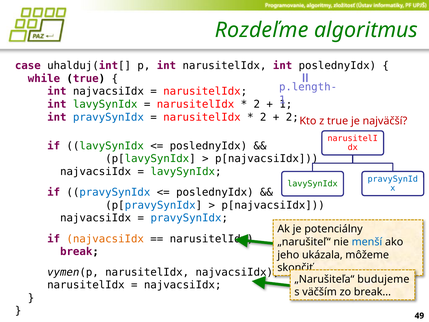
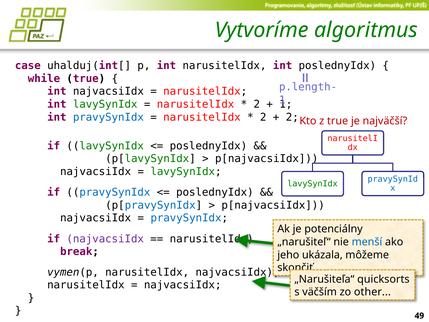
Rozdeľme: Rozdeľme -> Vytvoríme (262, 30)
najvacsiIdx colour: orange -> purple (105, 239)
budujeme: budujeme -> quicksorts (383, 279)
zo break: break -> other (372, 292)
